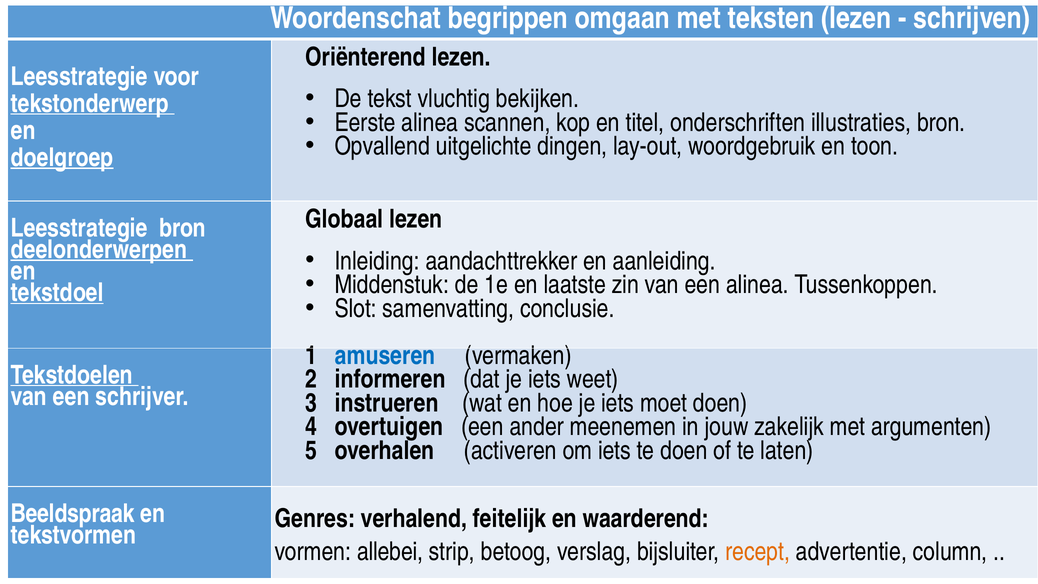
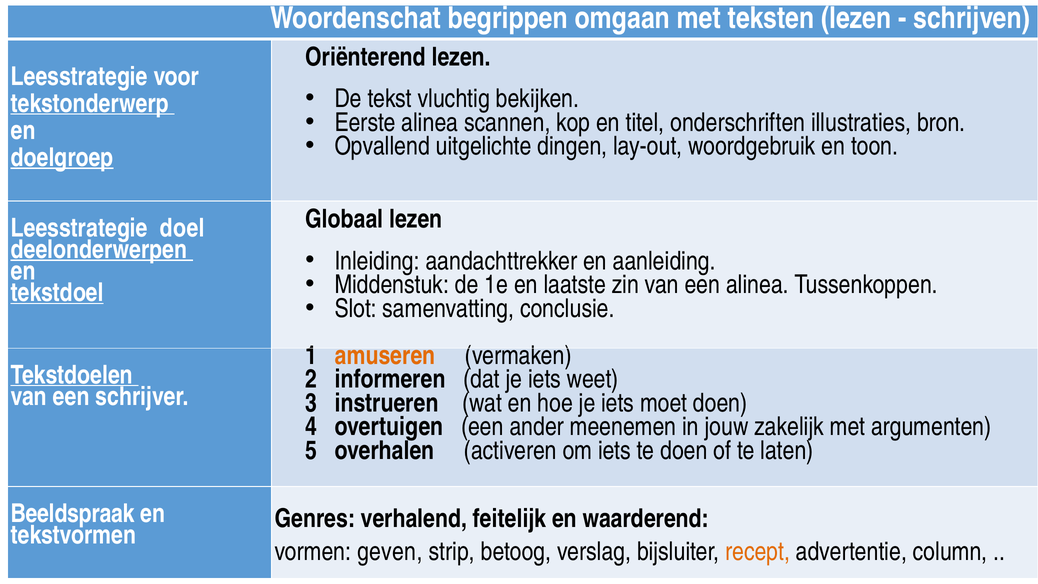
Leesstrategie bron: bron -> doel (182, 228)
amuseren colour: blue -> orange (385, 355)
allebei: allebei -> geven (390, 552)
